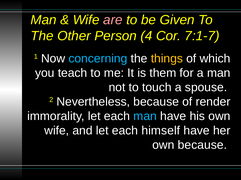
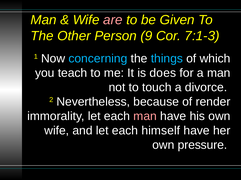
4: 4 -> 9 (146, 36)
7:1-7: 7:1-7 -> 7:1-3 (202, 36)
things colour: yellow -> light blue (167, 59)
them: them -> does (163, 73)
spouse: spouse -> divorce (206, 88)
man colour: light blue -> pink (145, 117)
own because: because -> pressure (202, 146)
